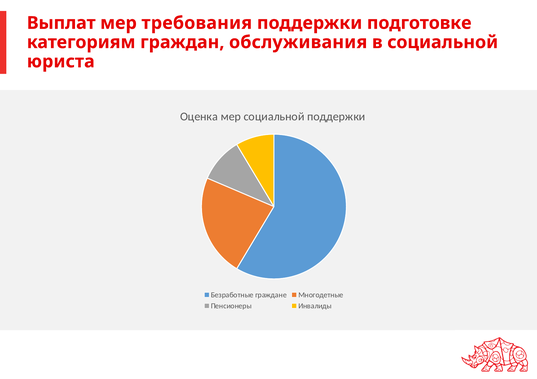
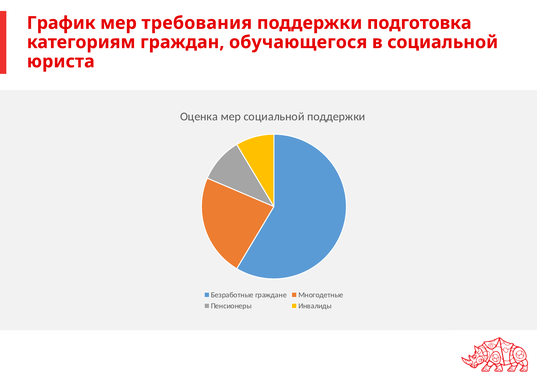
Выплат: Выплат -> График (61, 23)
подготовке: подготовке -> подготовка (419, 23)
обслуживания: обслуживания -> обучающегося (298, 42)
